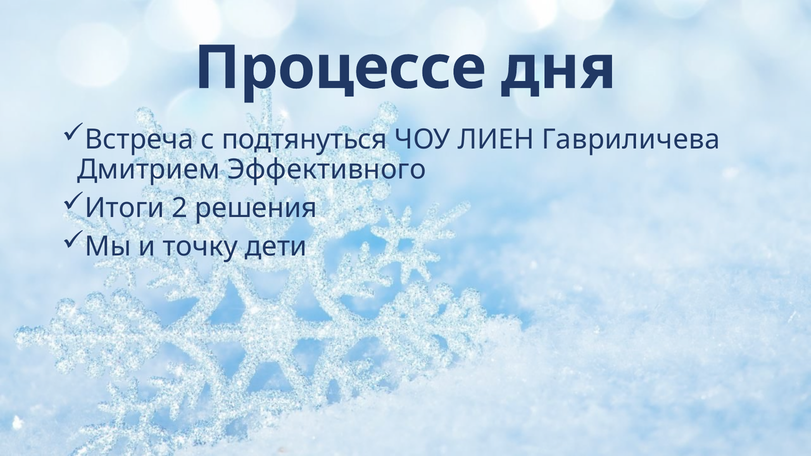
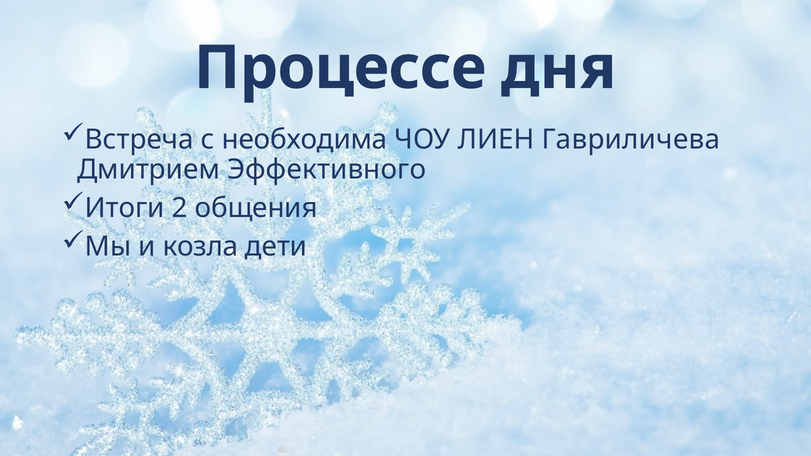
подтянуться: подтянуться -> необходима (305, 139)
решения: решения -> общения (256, 208)
точку: точку -> козла (200, 247)
